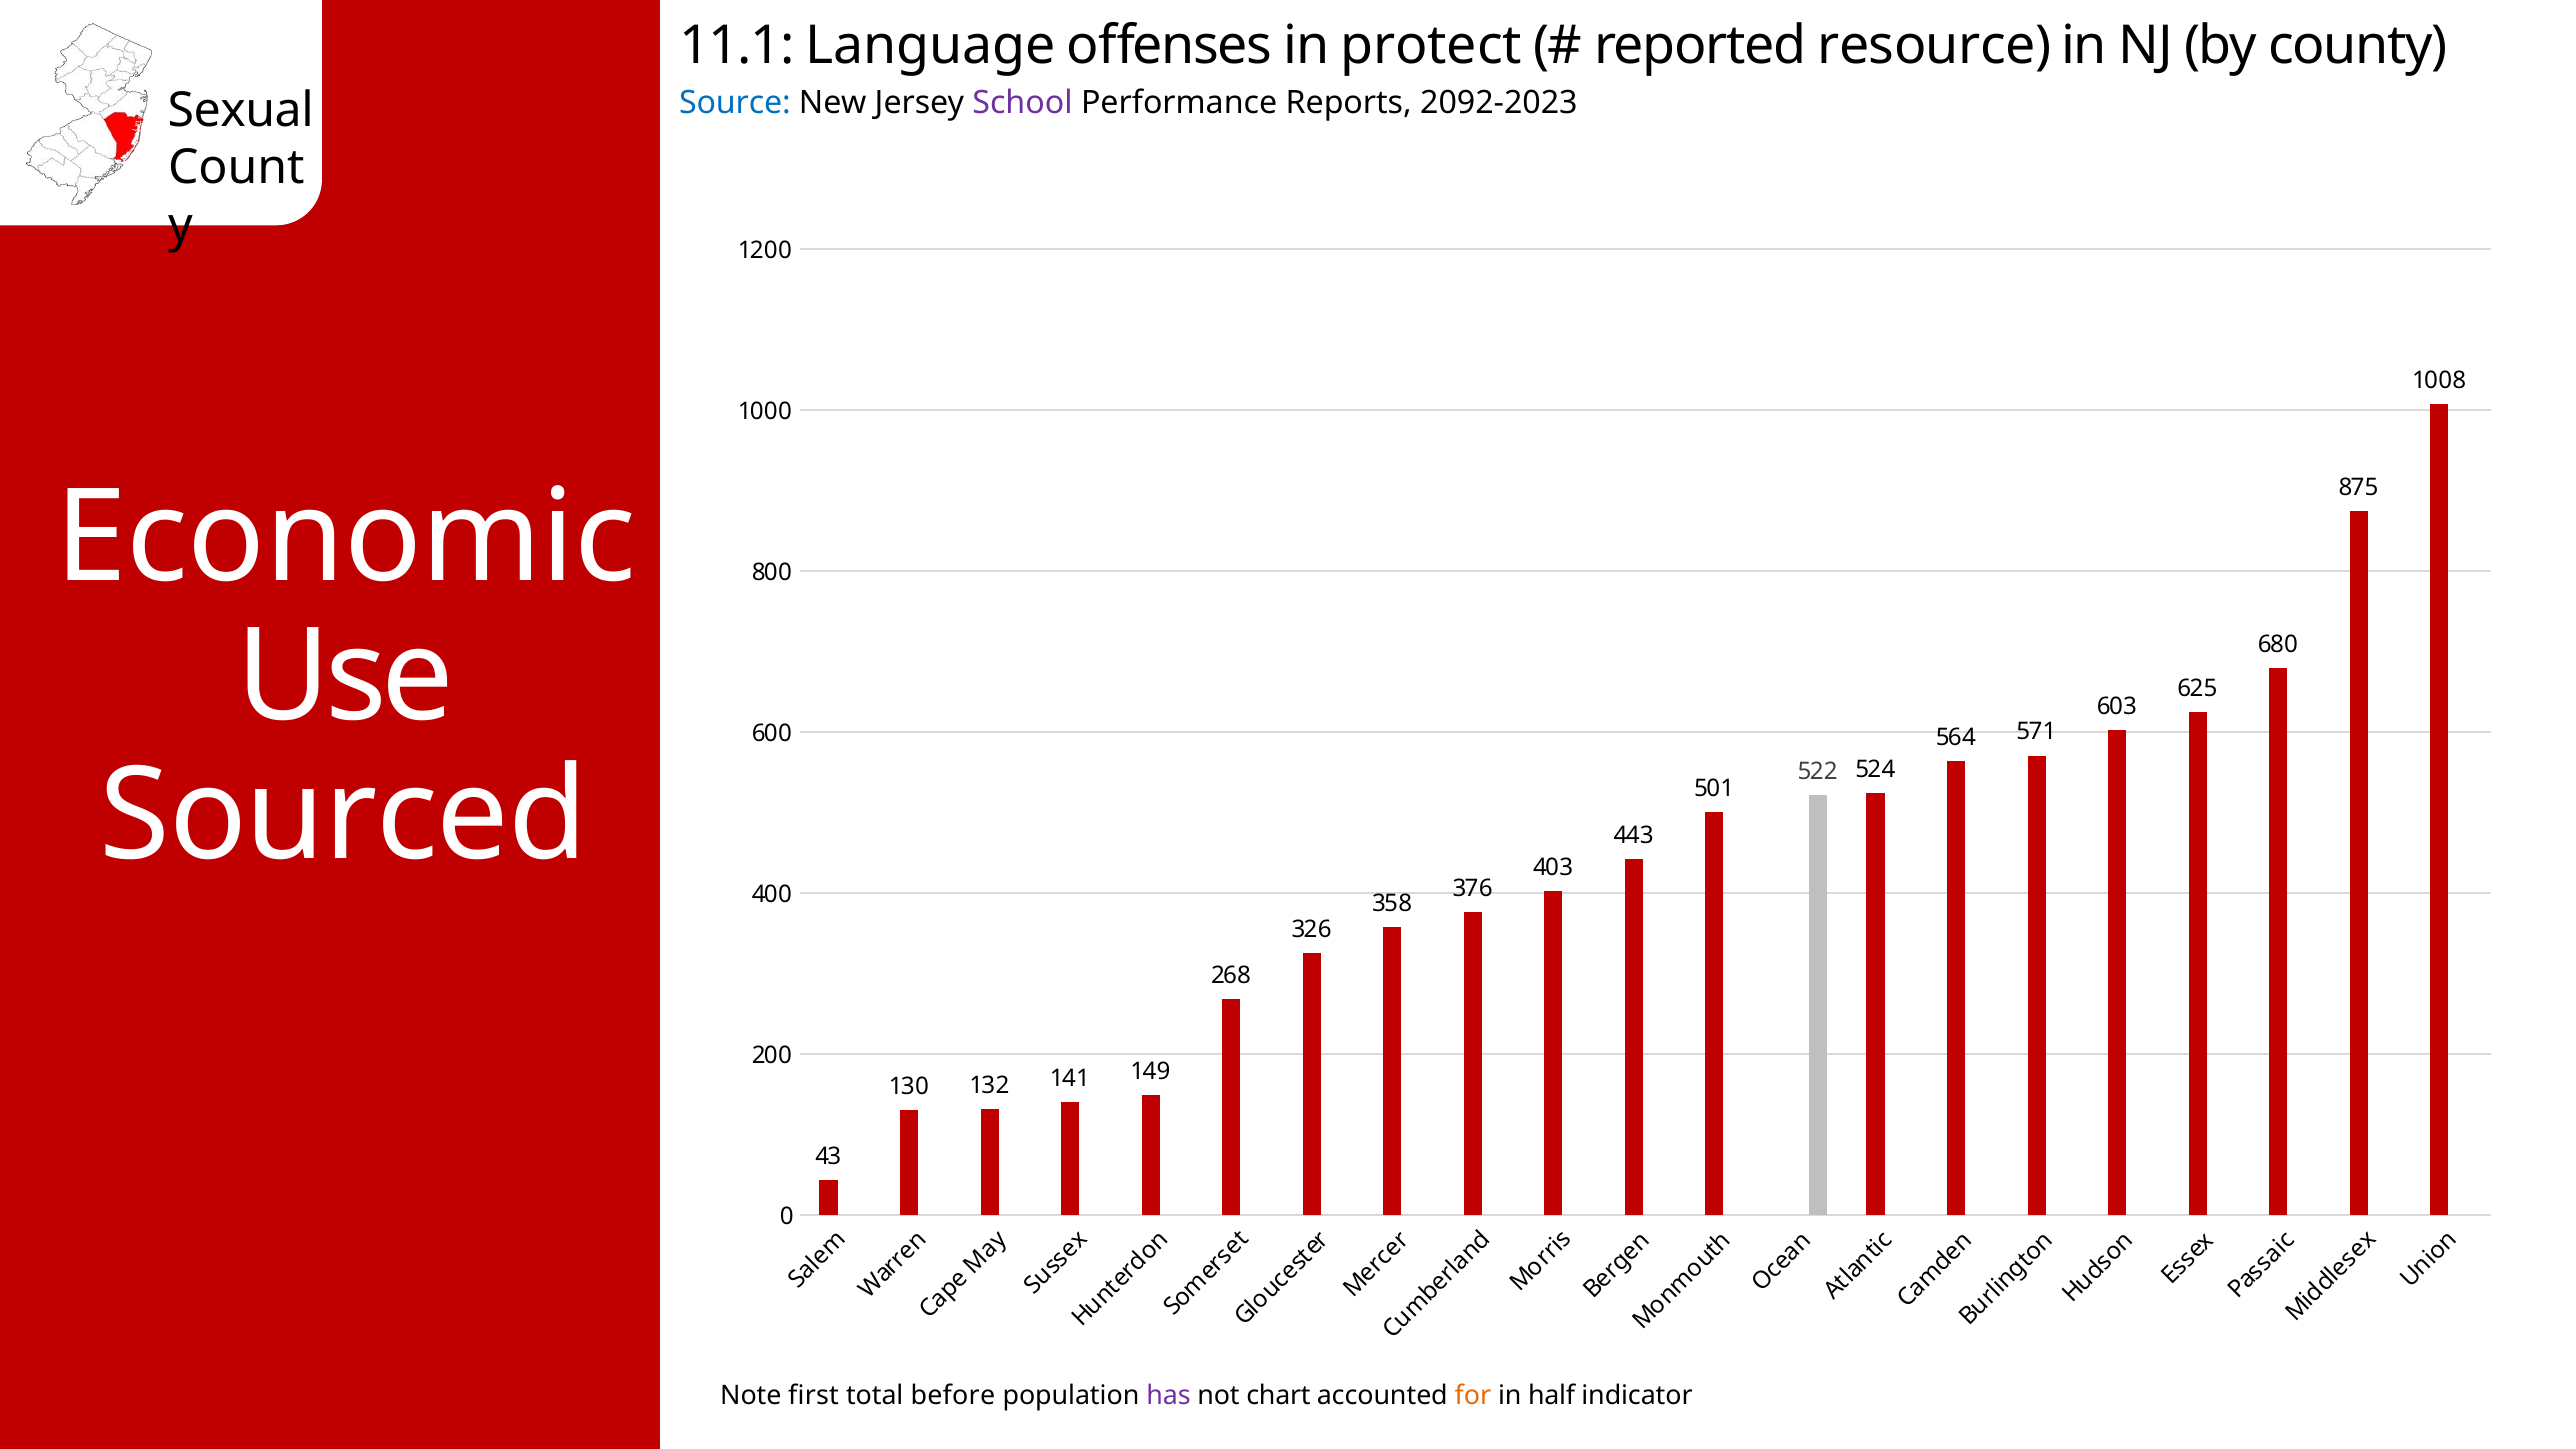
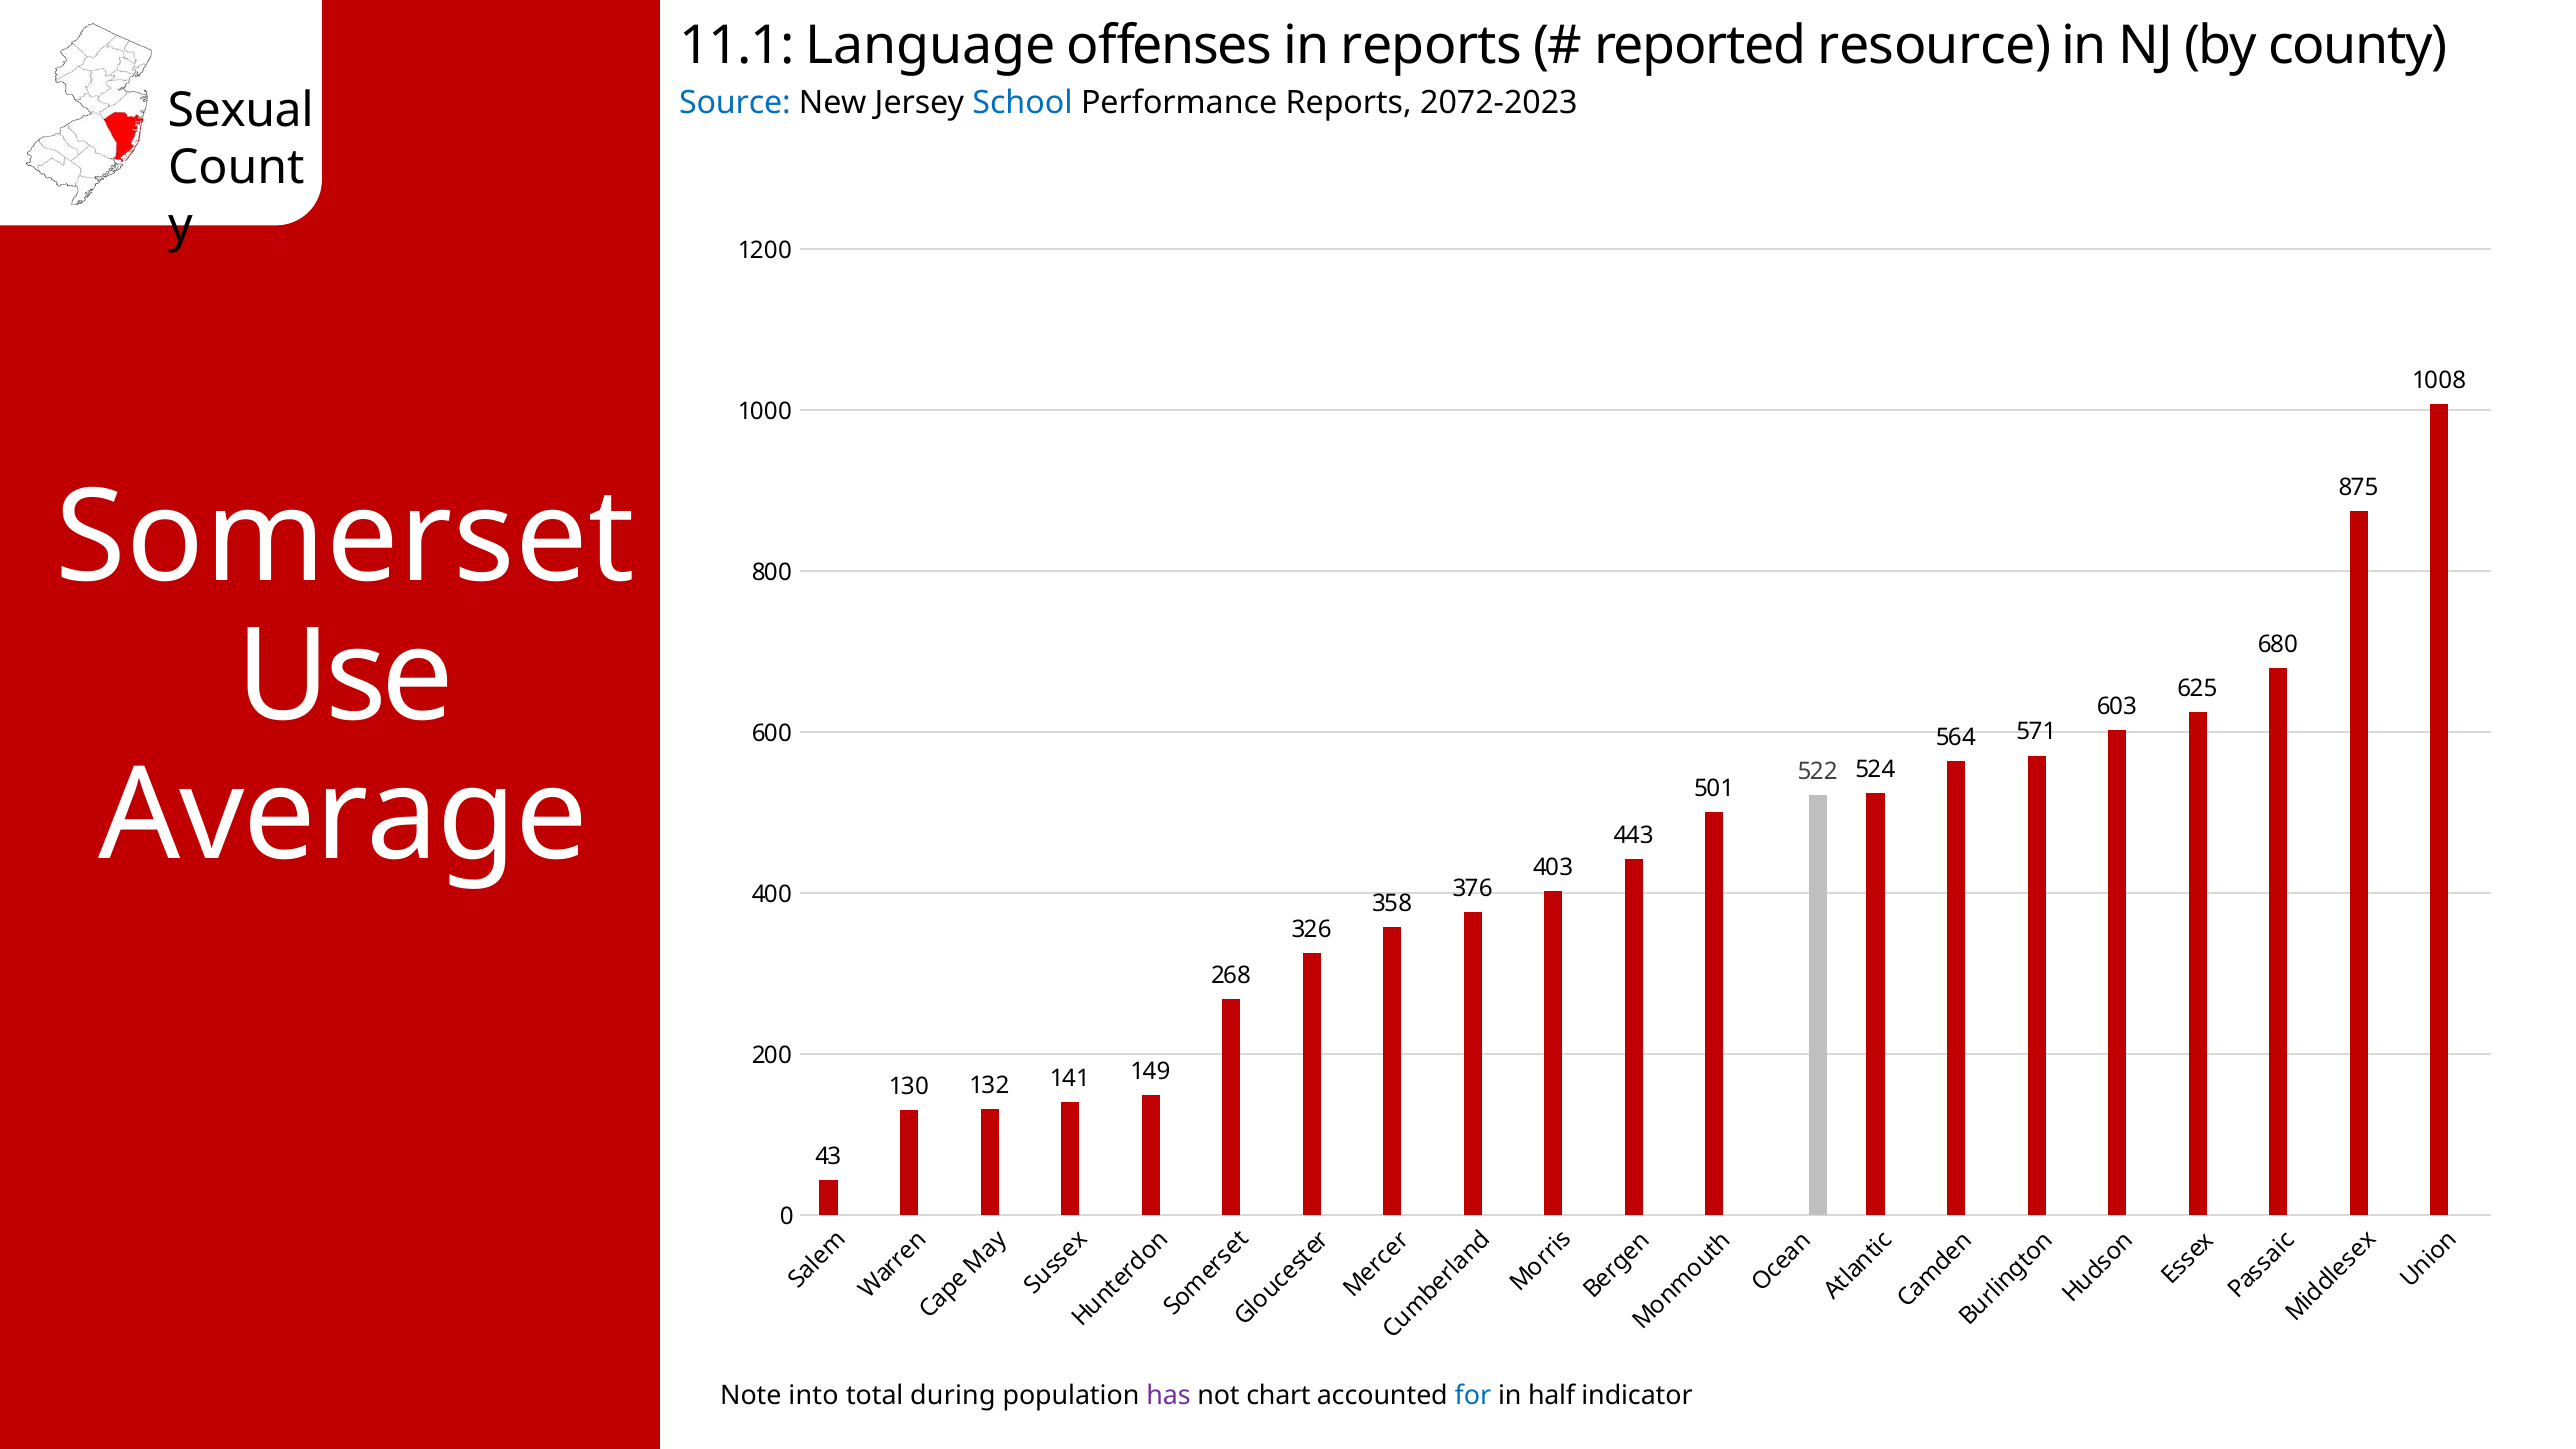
in protect: protect -> reports (1431, 45)
School colour: purple -> blue (1022, 102)
2092-2023: 2092-2023 -> 2072-2023 (1499, 102)
Economic: Economic -> Somerset (345, 538)
Sourced: Sourced -> Average (344, 816)
first: first -> into (814, 1396)
before: before -> during (953, 1396)
for colour: orange -> blue (1473, 1396)
